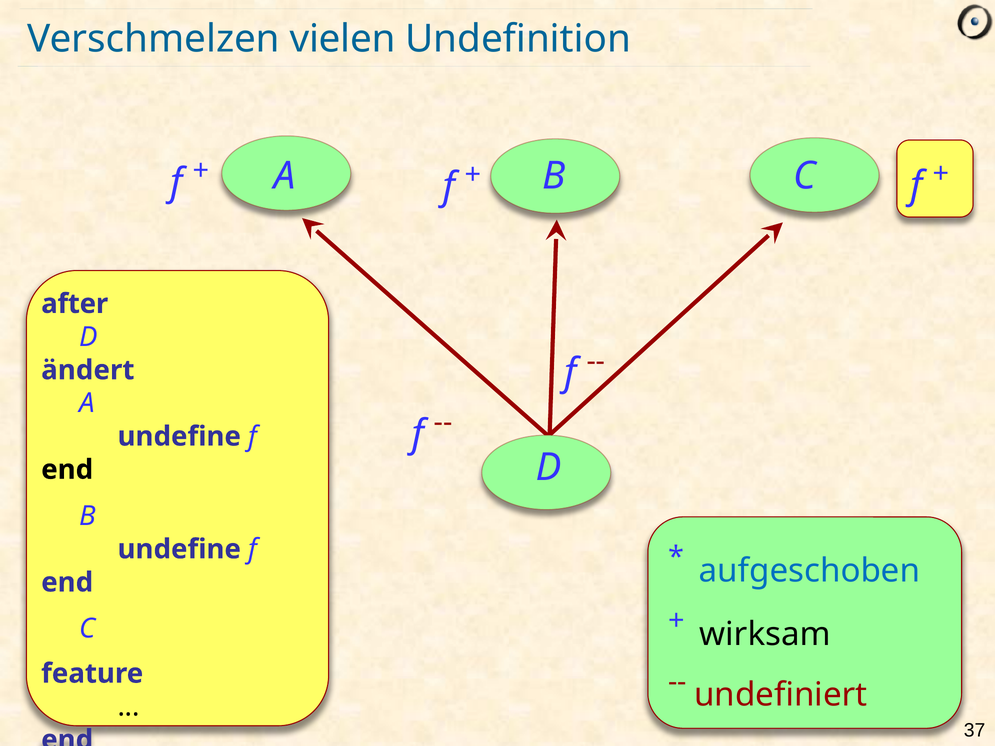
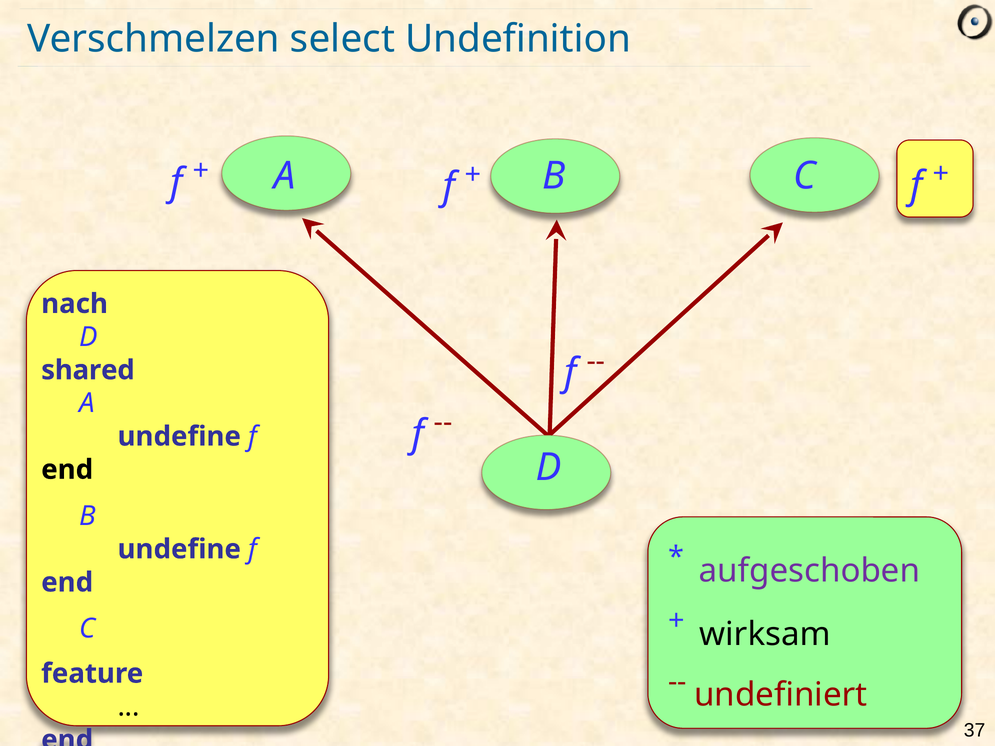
vielen: vielen -> select (342, 39)
after: after -> nach (75, 304)
ändert: ändert -> shared (88, 370)
aufgeschoben colour: blue -> purple (809, 571)
